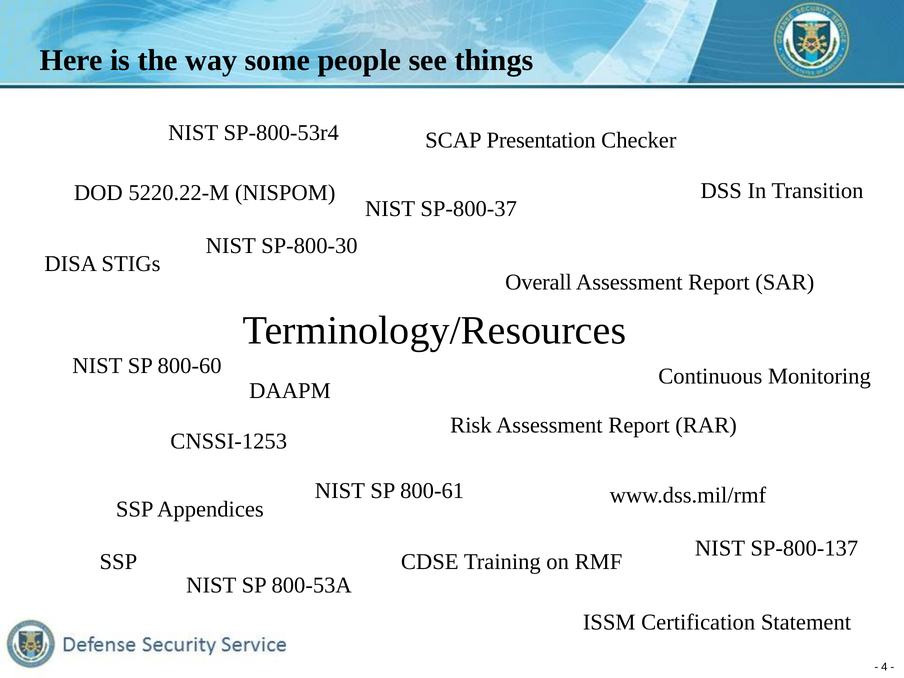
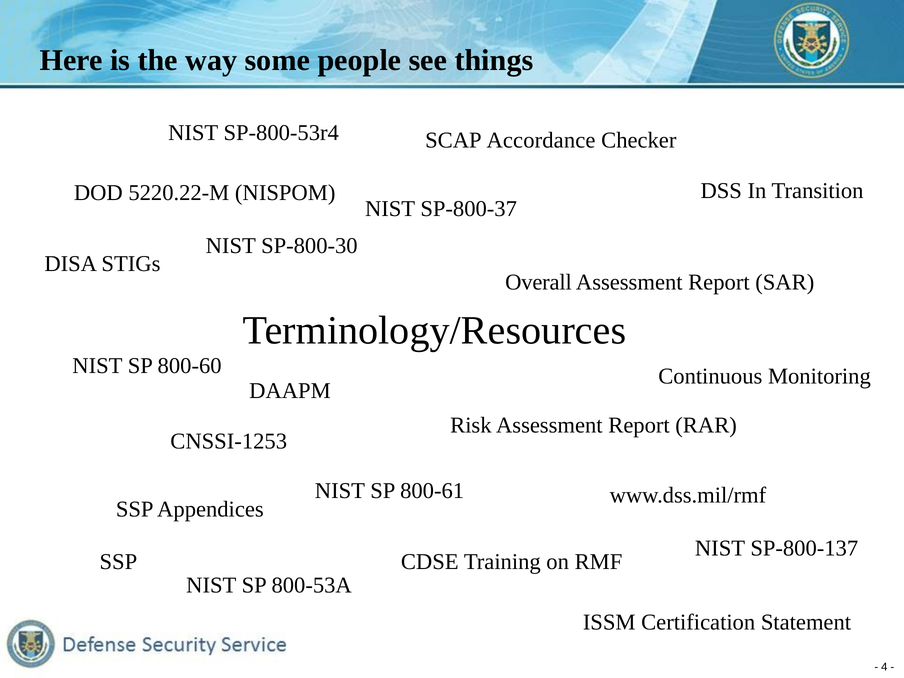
Presentation: Presentation -> Accordance (541, 140)
